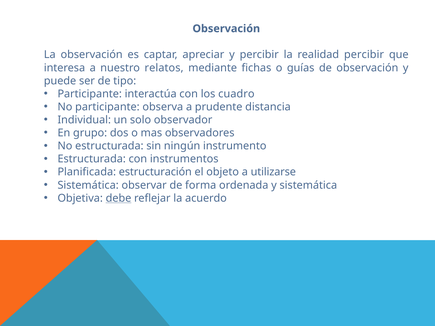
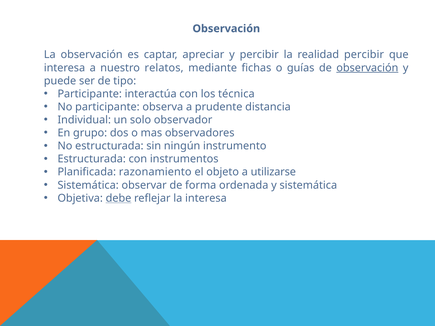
observación underline: none -> present (367, 68)
cuadro: cuadro -> técnica (236, 94)
estructuración: estructuración -> razonamiento (155, 172)
la acuerdo: acuerdo -> interesa (206, 198)
